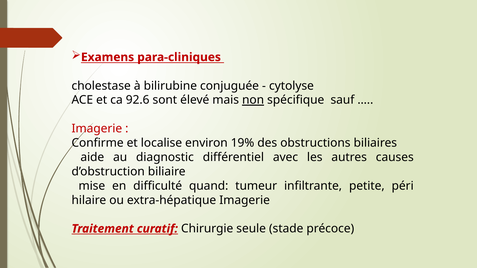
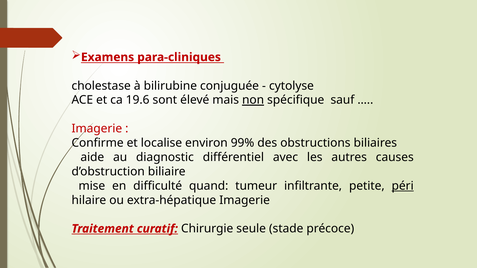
92.6: 92.6 -> 19.6 (138, 100)
19%: 19% -> 99% (243, 143)
péri underline: none -> present (403, 186)
